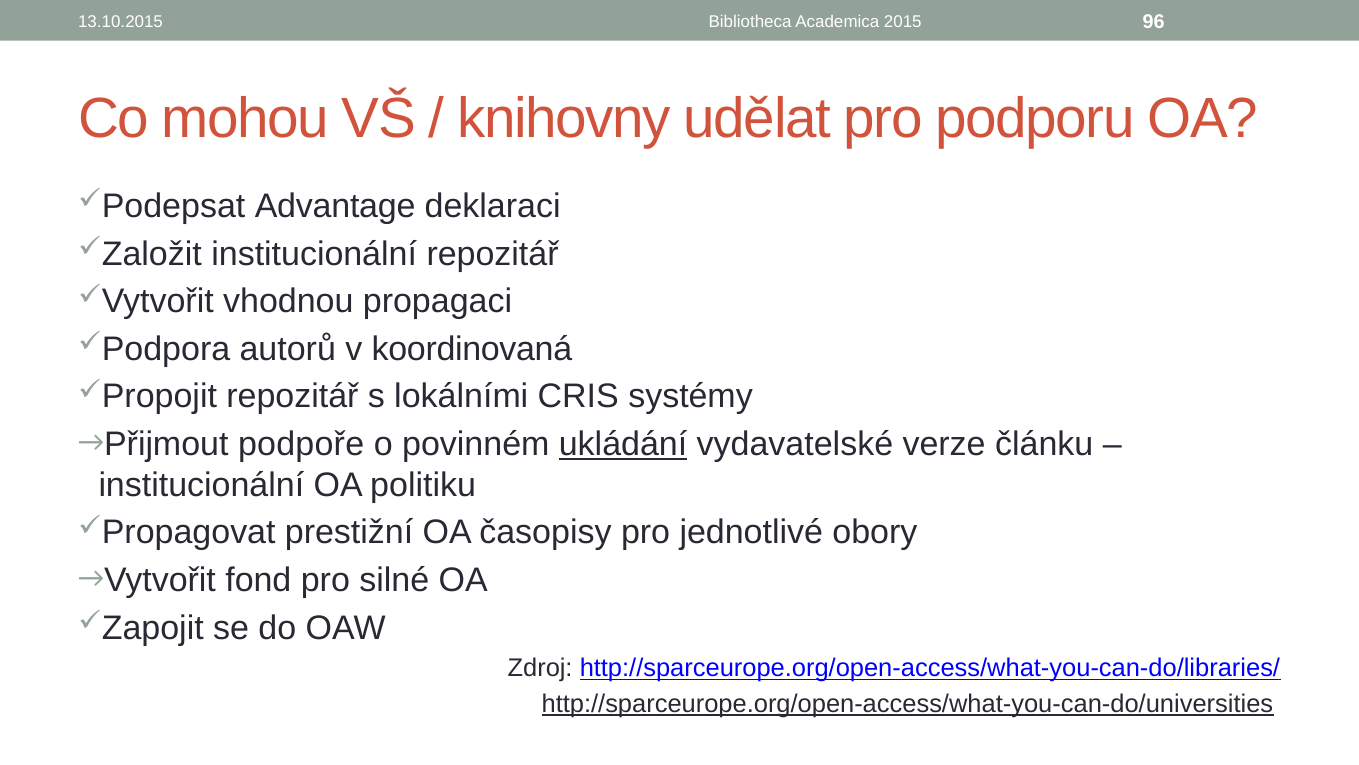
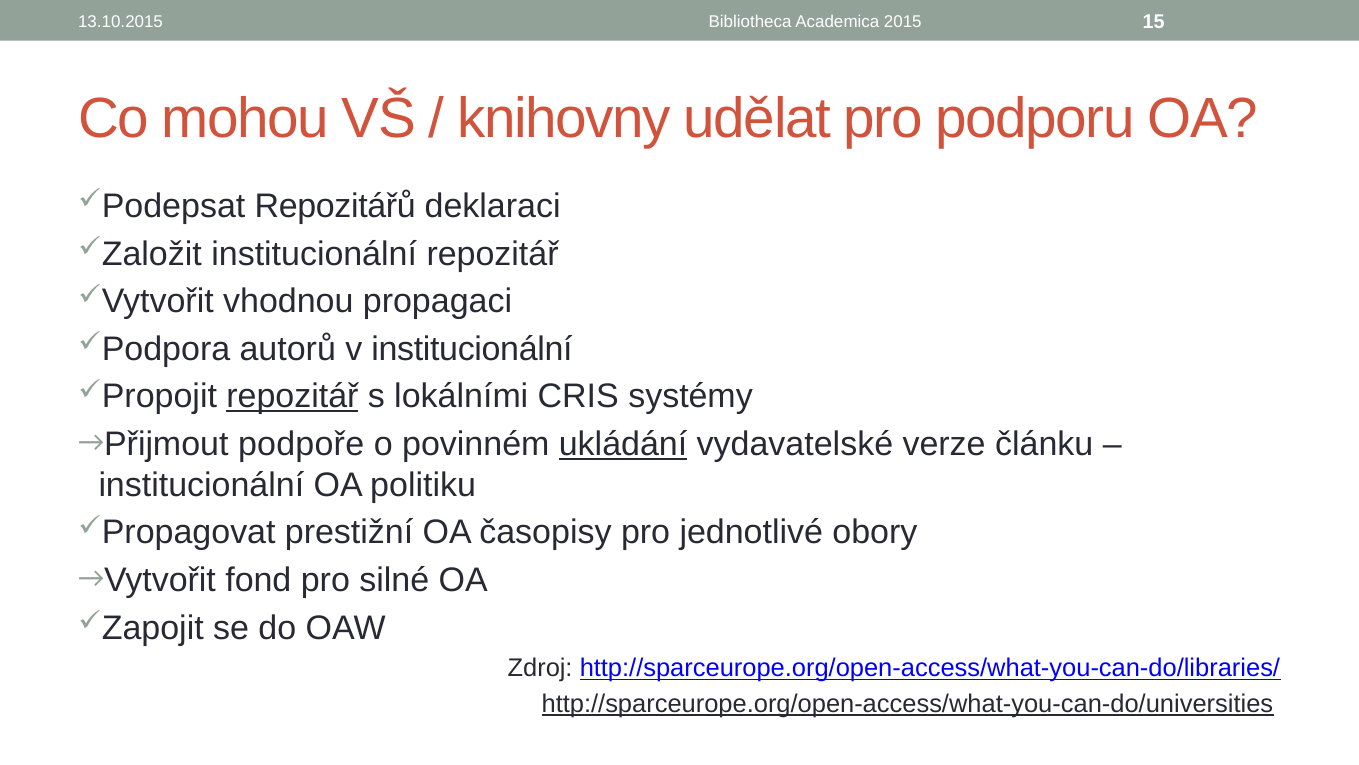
96: 96 -> 15 (1154, 22)
Advantage: Advantage -> Repozitářů (335, 206)
v koordinovaná: koordinovaná -> institucionální (472, 349)
repozitář underline: none -> present (292, 396)
